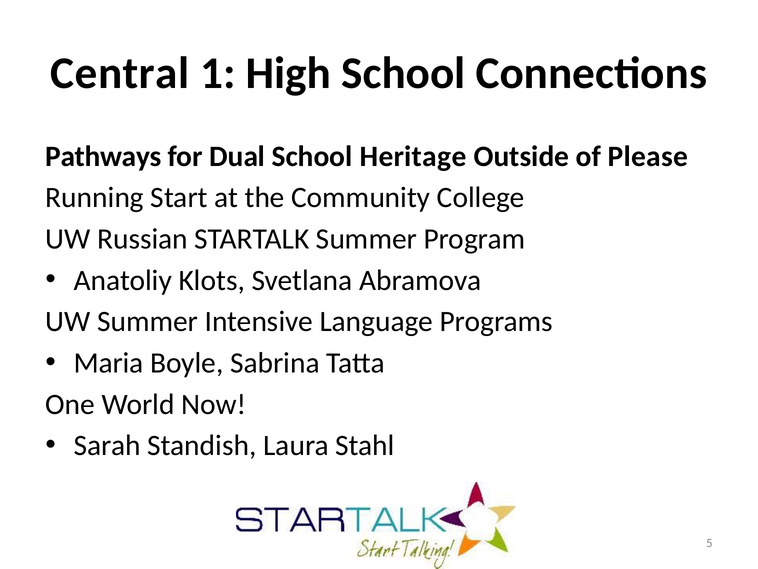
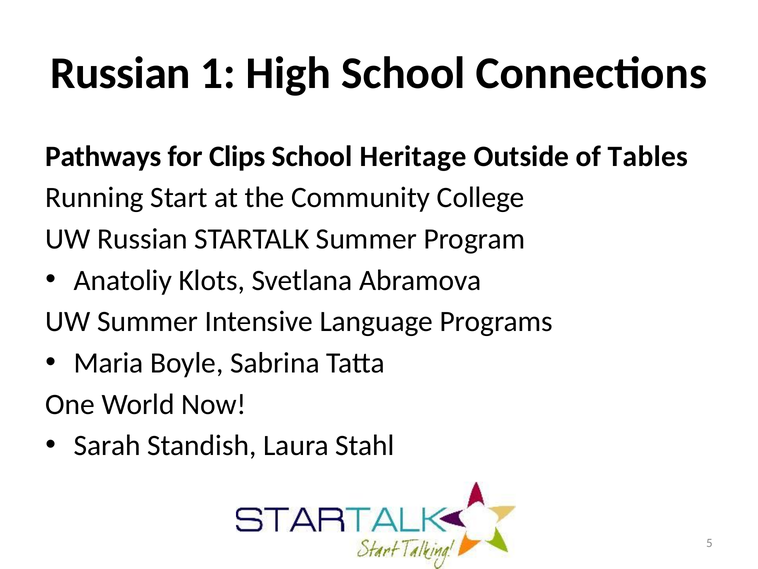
Central: Central -> Russian (120, 73)
Dual: Dual -> Clips (237, 156)
Please: Please -> Tables (648, 156)
